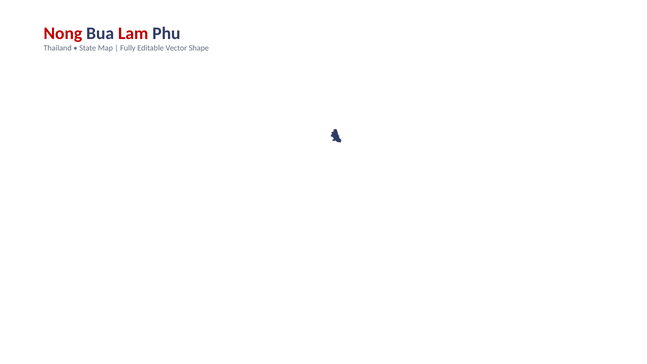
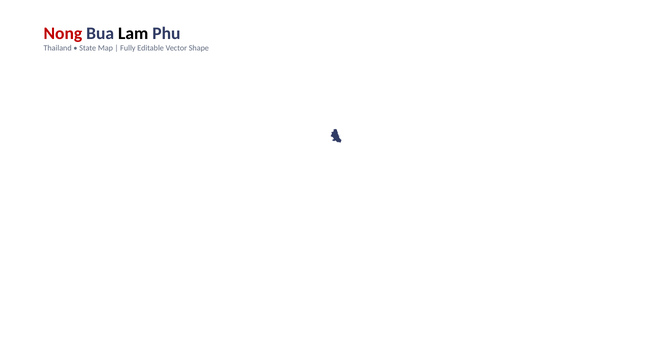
Lam colour: red -> black (133, 34)
